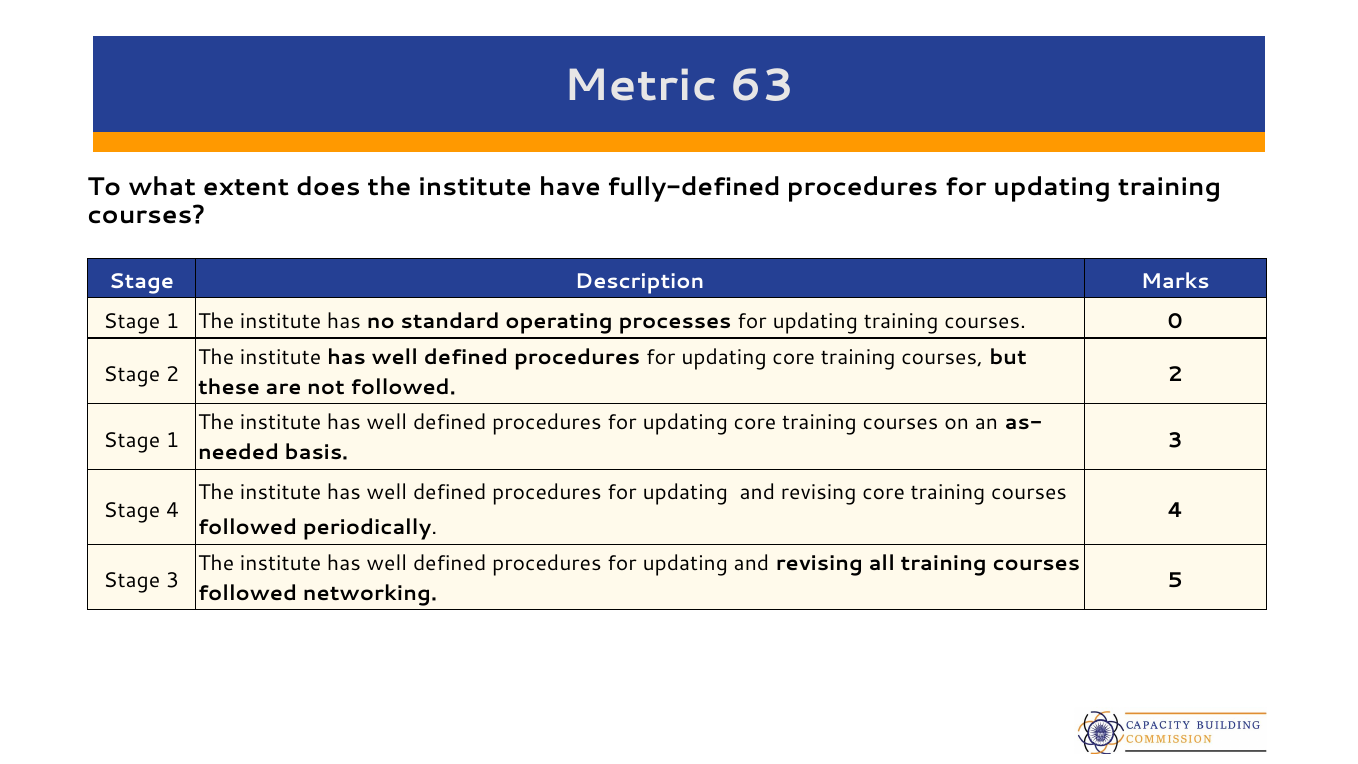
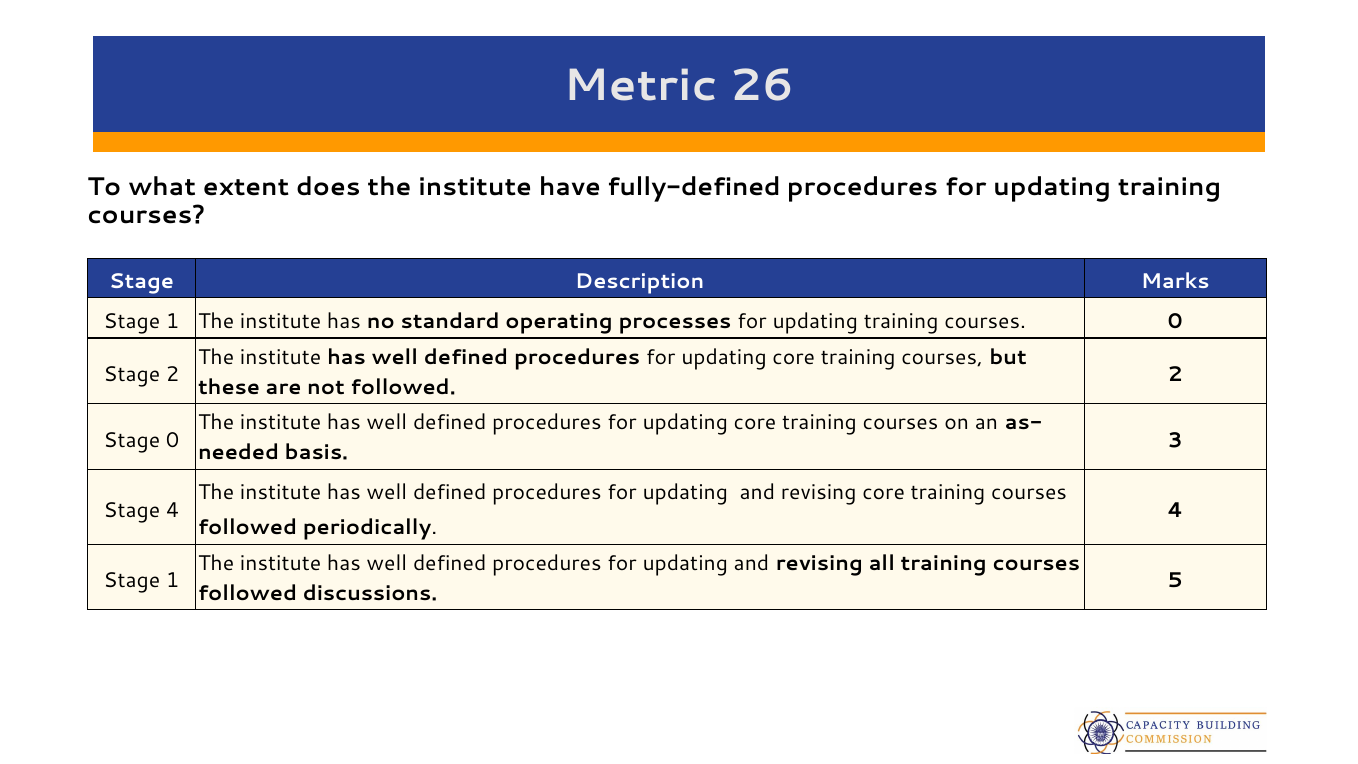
63: 63 -> 26 (762, 85)
1: 1 -> 0 (173, 440)
3: 3 -> 1 (173, 580)
networking: networking -> discussions (370, 593)
